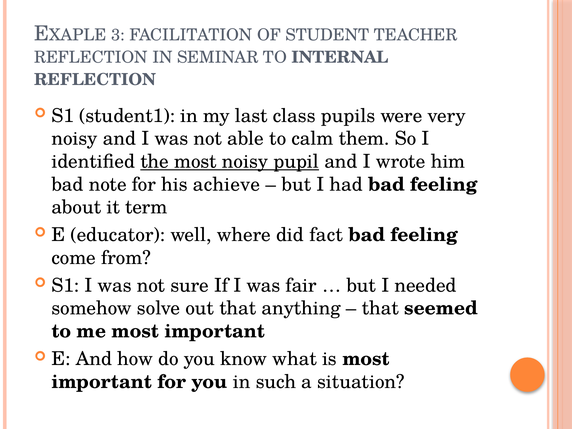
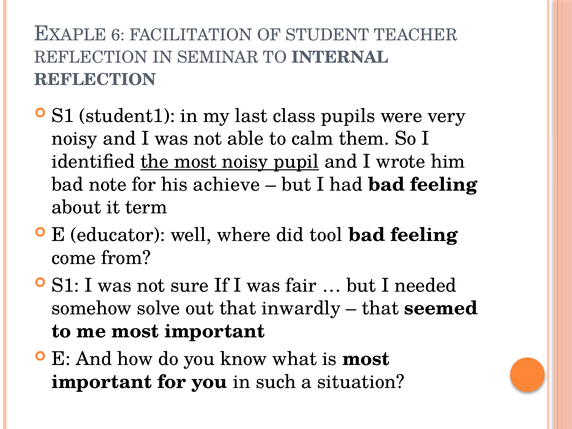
3: 3 -> 6 (118, 35)
fact: fact -> tool (326, 235)
anything: anything -> inwardly (301, 308)
